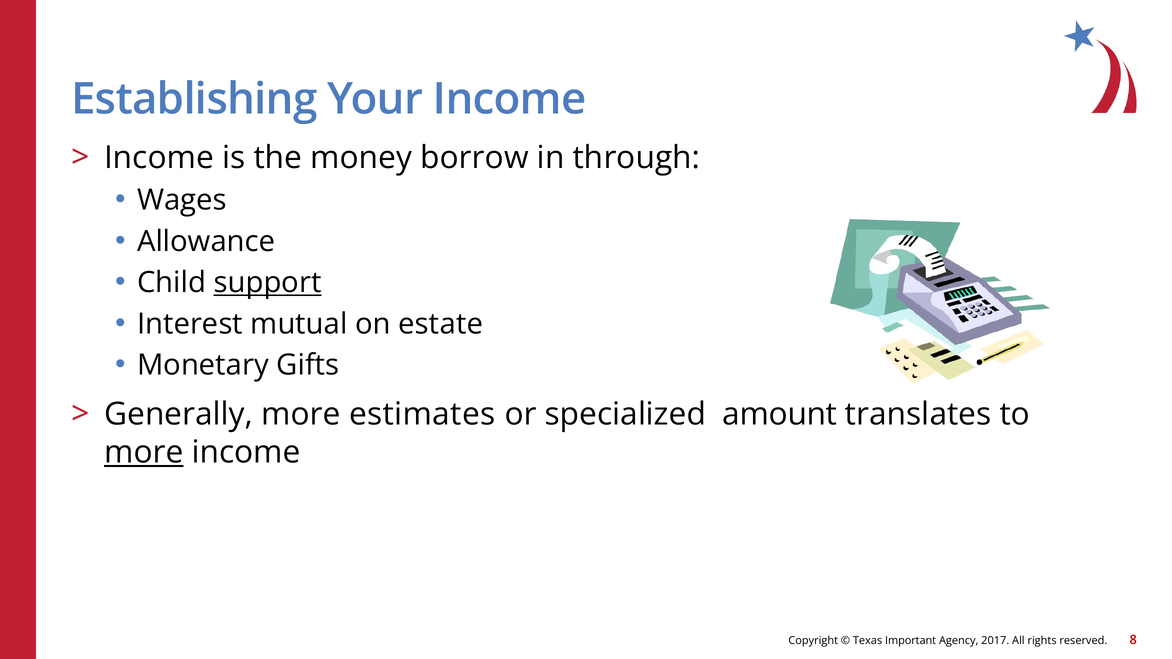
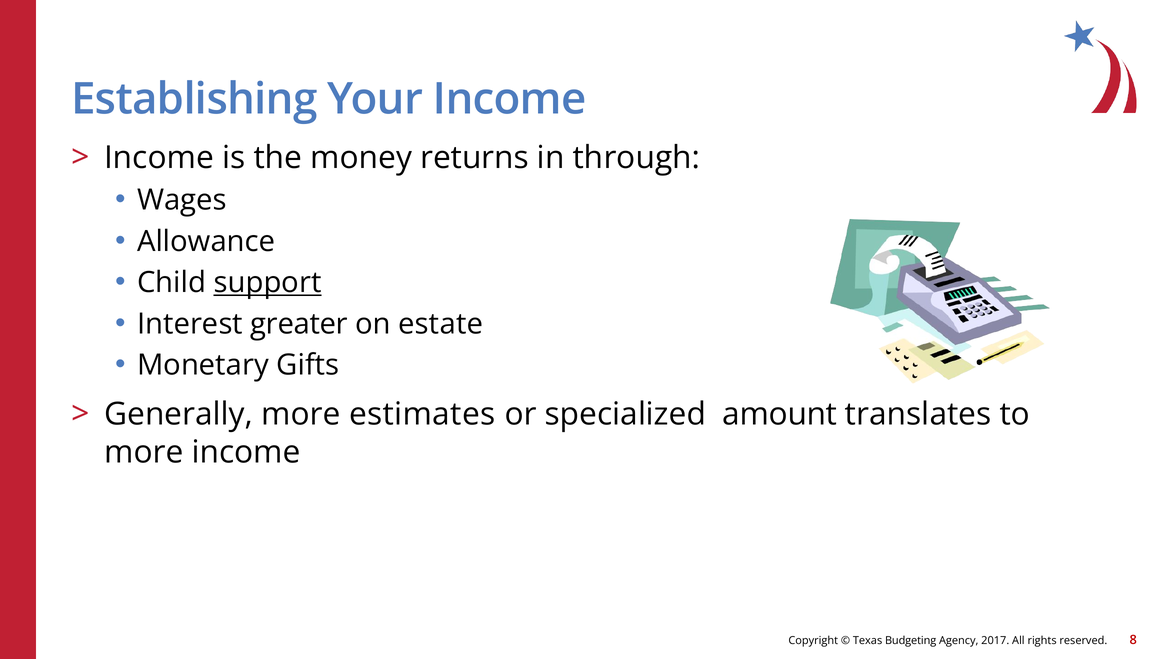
borrow: borrow -> returns (475, 158)
mutual: mutual -> greater (299, 324)
more underline: present -> none (144, 452)
Important: Important -> Budgeting (911, 641)
